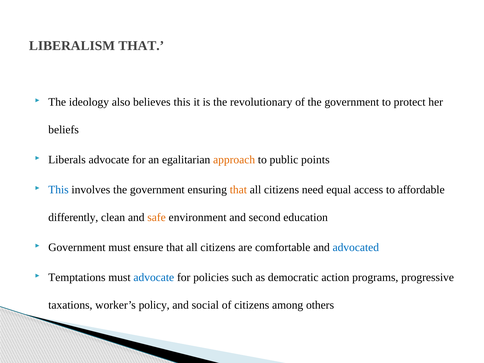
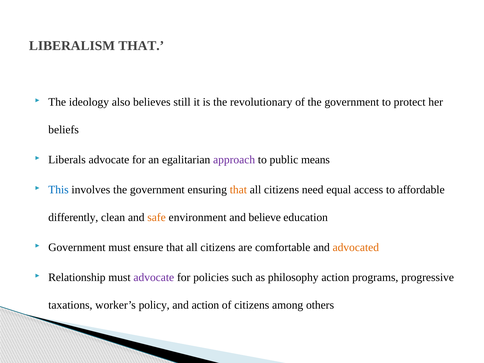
believes this: this -> still (182, 102)
approach colour: orange -> purple (234, 160)
points: points -> means (315, 160)
second: second -> believe (265, 217)
advocated colour: blue -> orange (356, 247)
Temptations: Temptations -> Relationship (77, 278)
advocate colour: blue -> purple (154, 278)
democratic: democratic -> philosophy (293, 278)
and social: social -> action (205, 305)
